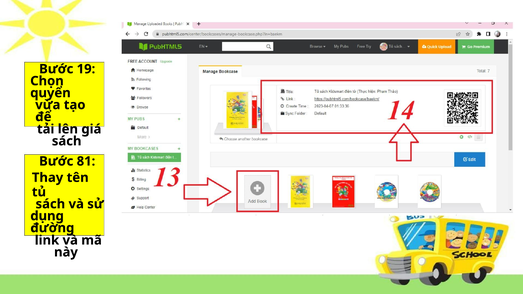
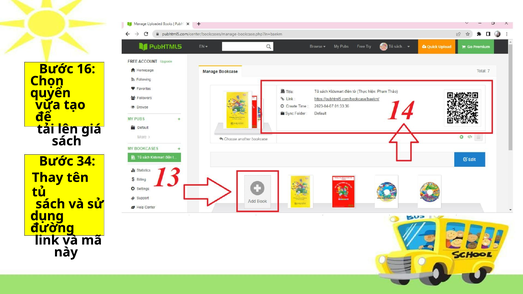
19: 19 -> 16 (86, 69)
81: 81 -> 34 (86, 161)
